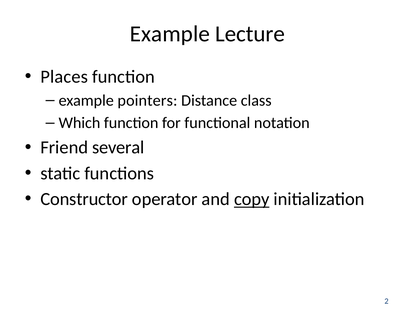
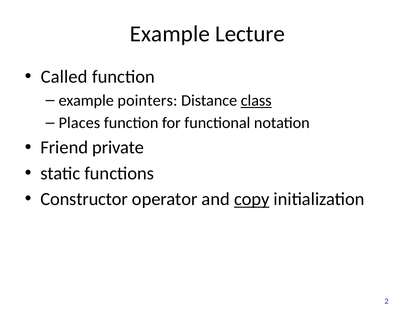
Places: Places -> Called (64, 77)
class underline: none -> present (256, 100)
Which: Which -> Places (79, 123)
several: several -> private (118, 148)
